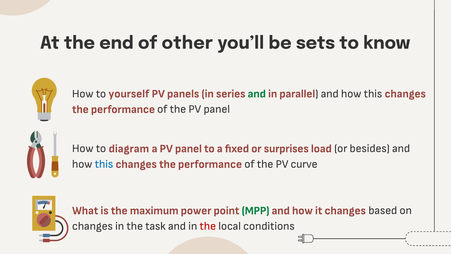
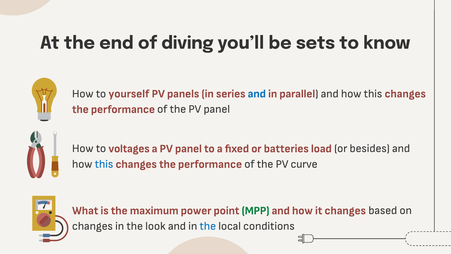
other: other -> diving (187, 43)
and colour: green -> blue (257, 94)
diagram: diagram -> voltages (129, 148)
surprises: surprises -> batteries (286, 148)
task: task -> look (155, 226)
the colour: red -> blue (208, 226)
